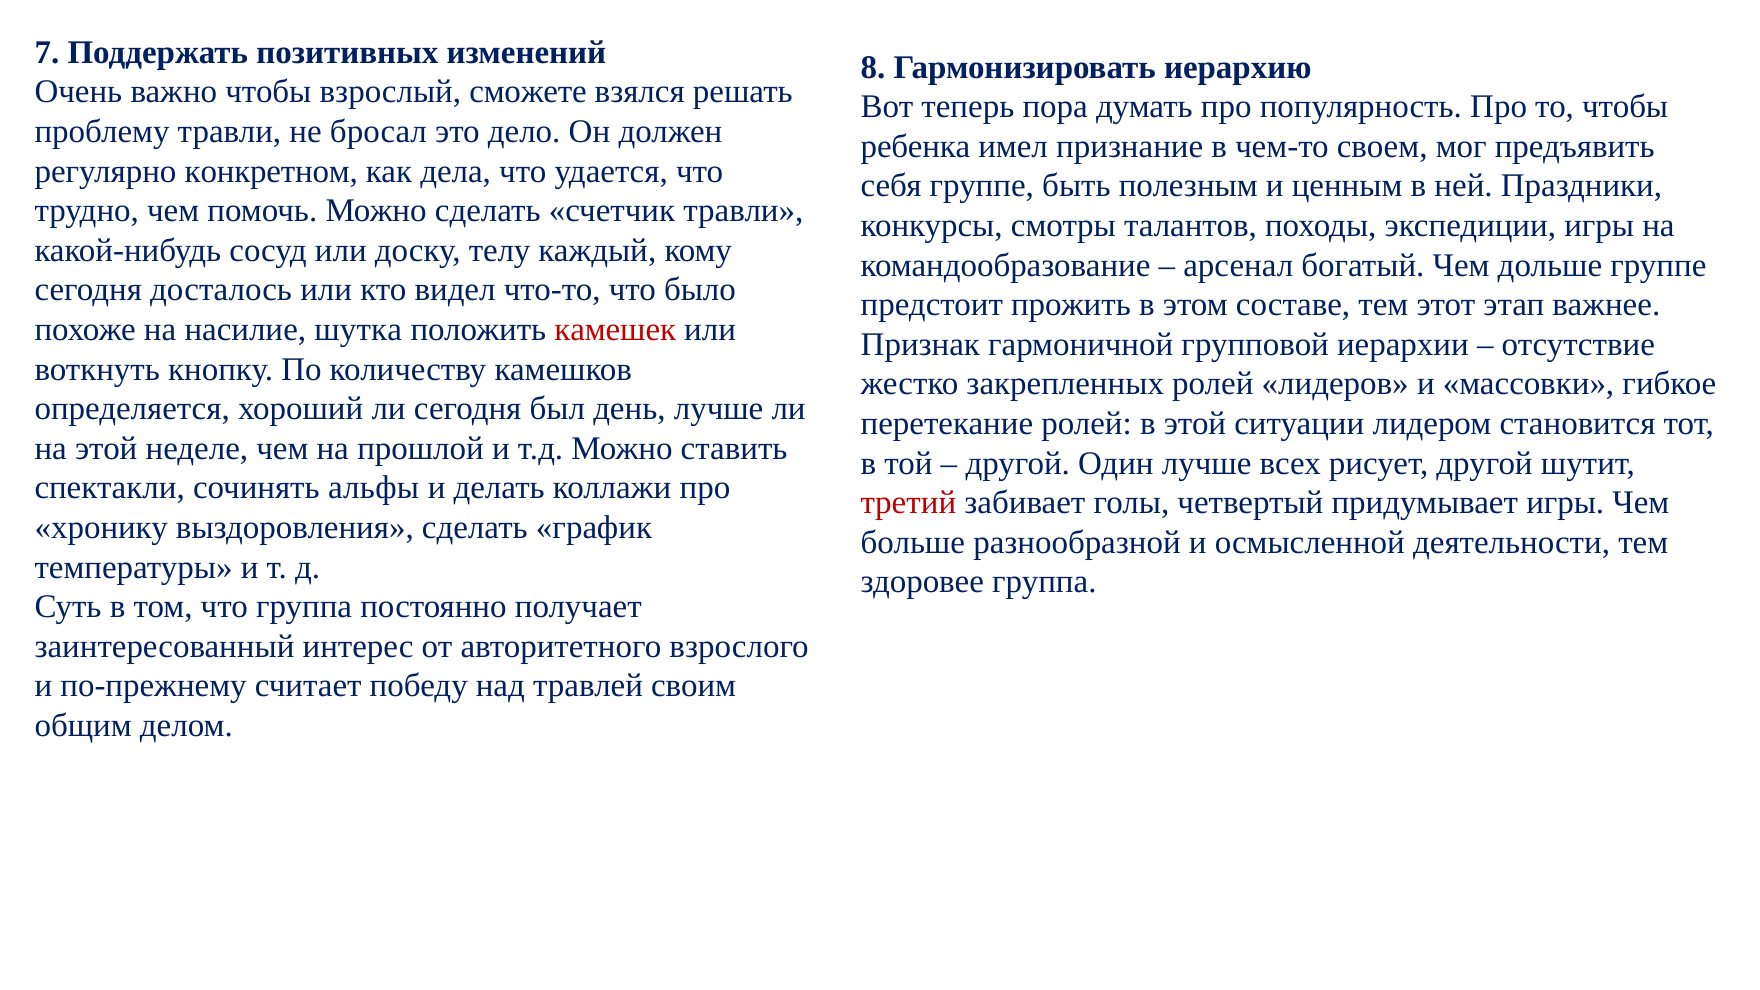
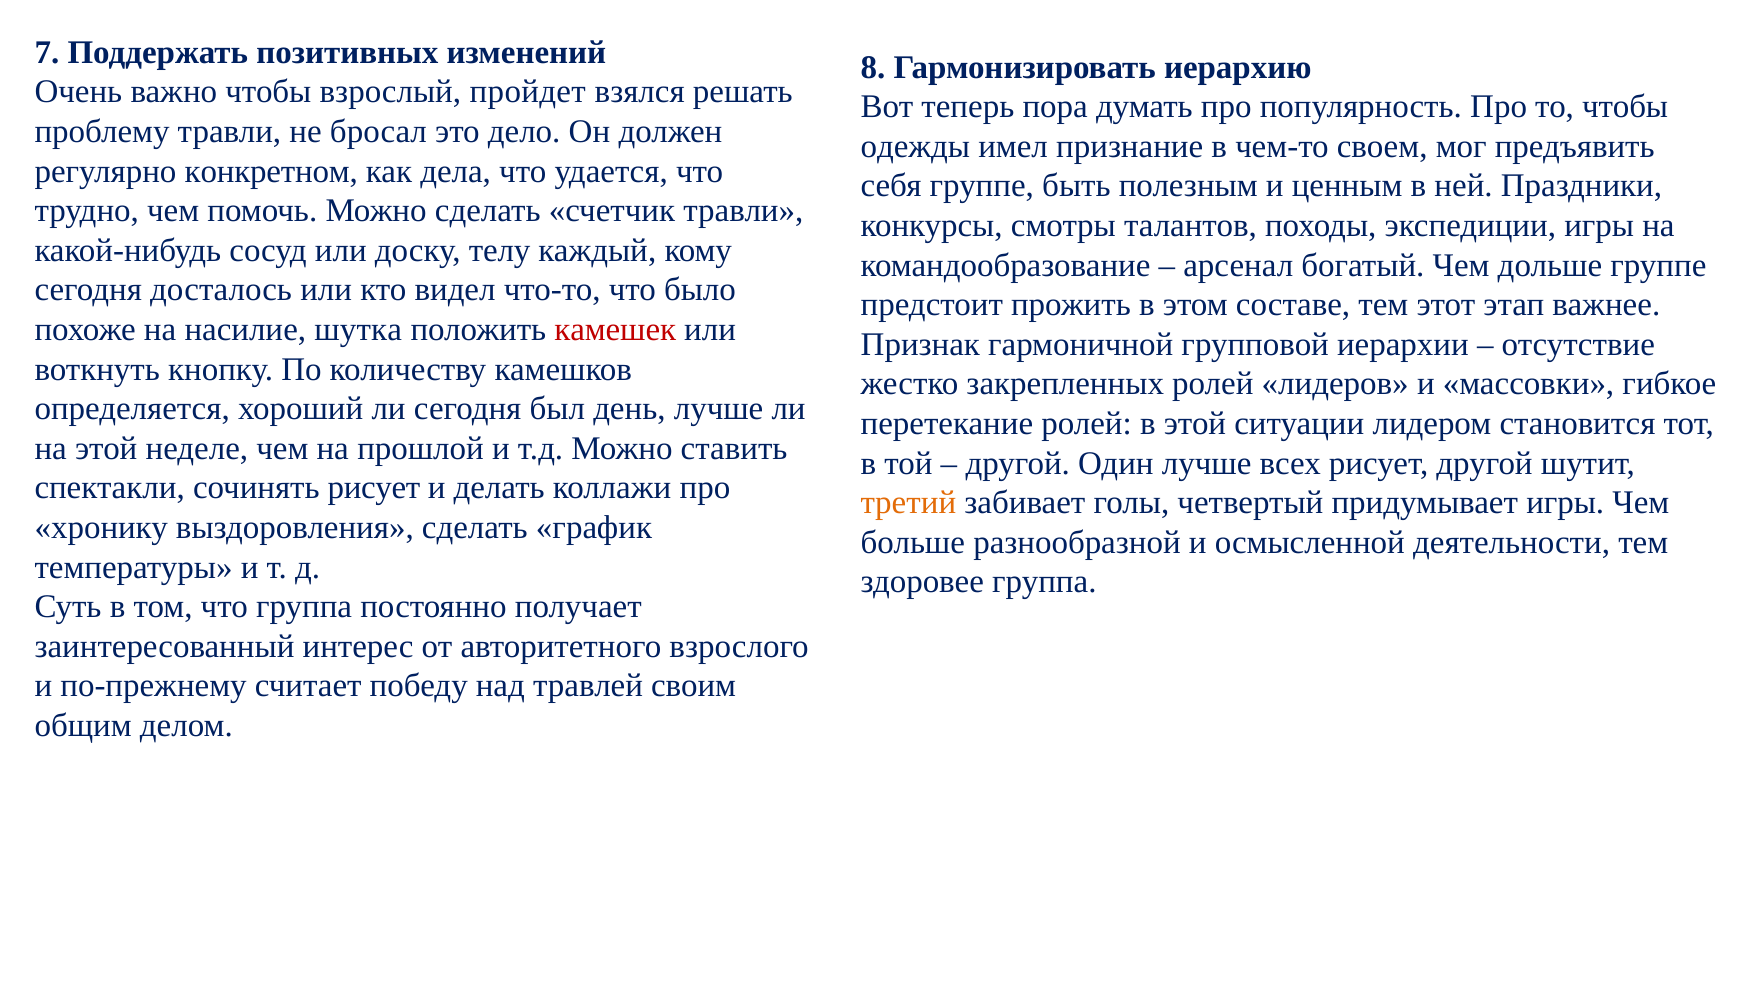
сможете: сможете -> пройдет (528, 92)
ребенка: ребенка -> одежды (915, 146)
сочинять альфы: альфы -> рисует (374, 488)
третий colour: red -> orange (908, 503)
